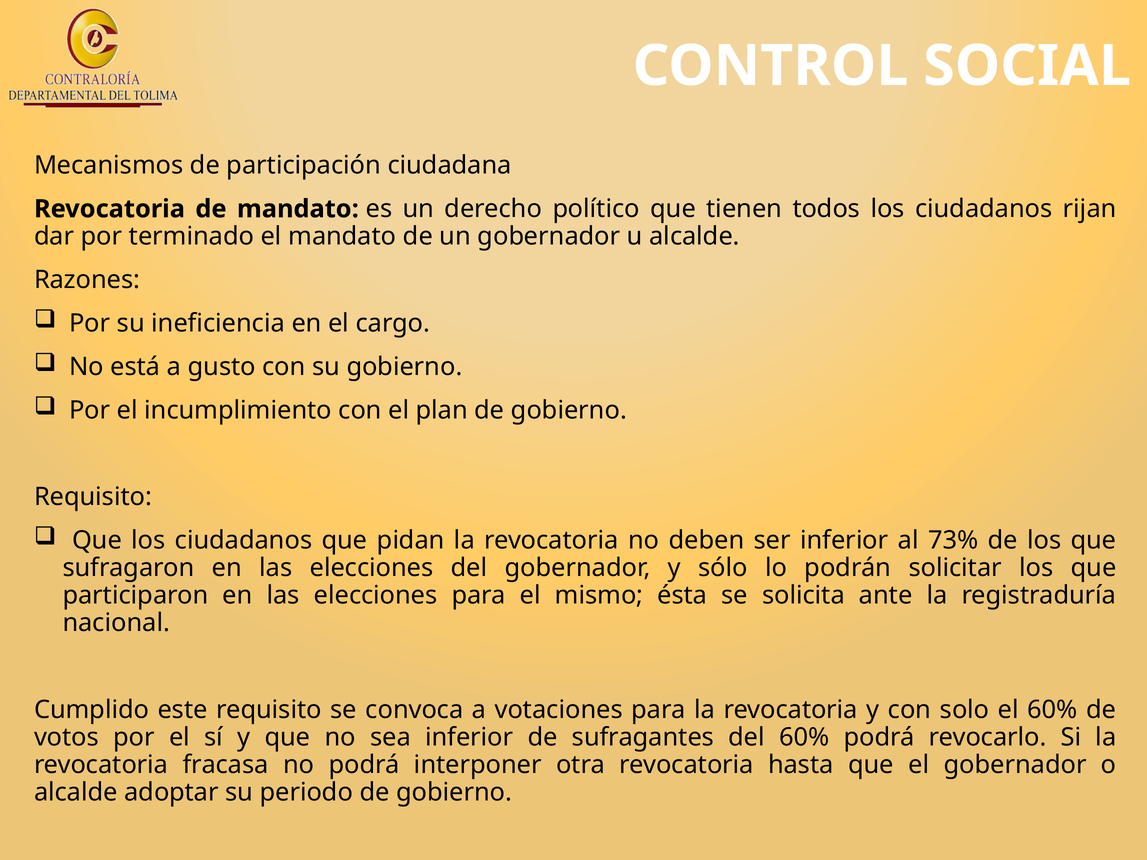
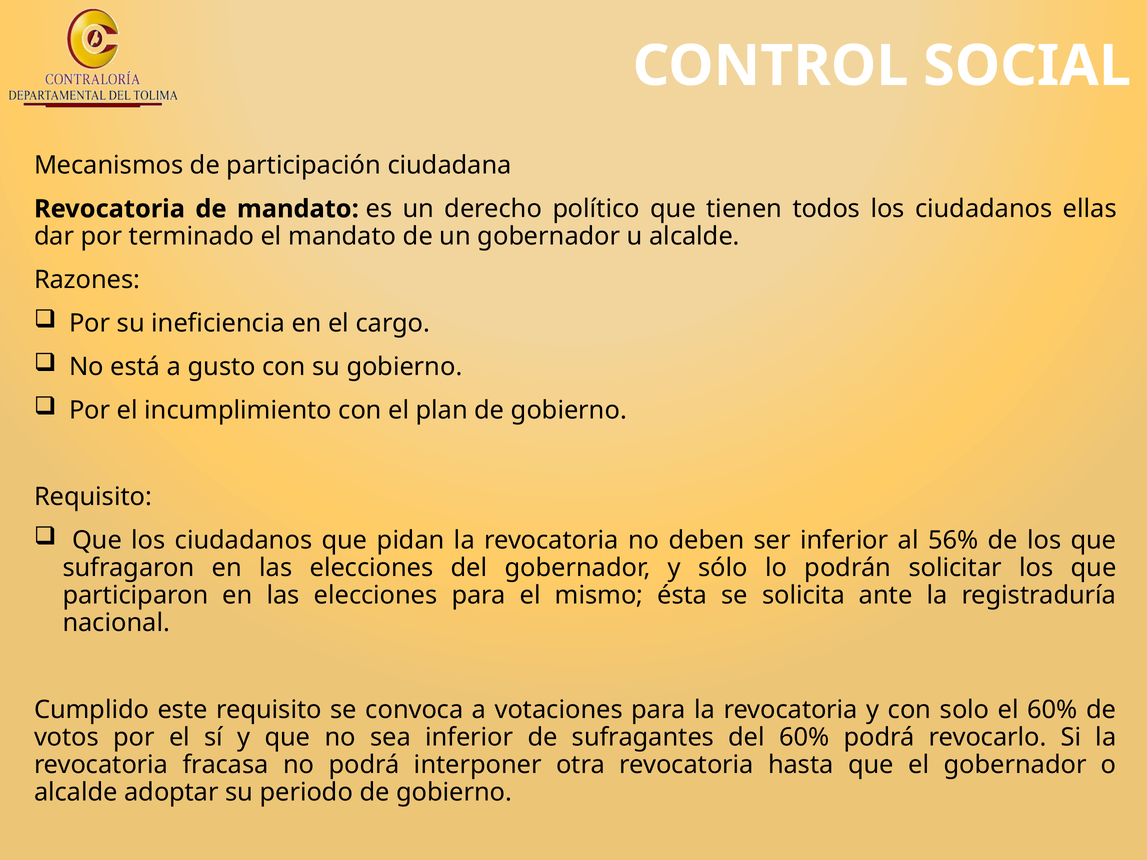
rijan: rijan -> ellas (1090, 209)
73%: 73% -> 56% (953, 541)
